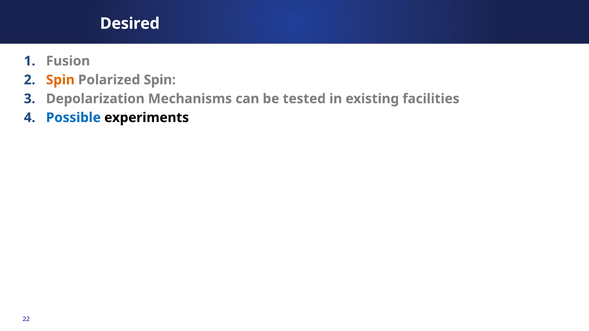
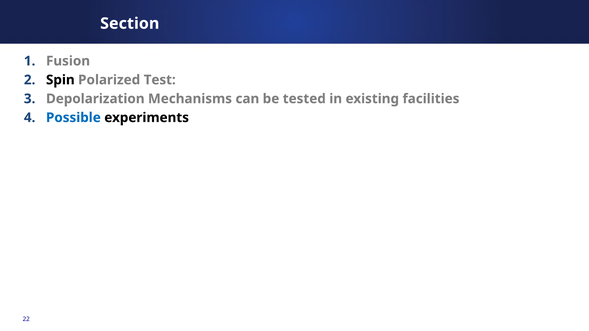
Desired: Desired -> Section (130, 24)
Spin colour: orange -> black (60, 80)
Polarized Spin: Spin -> Test (160, 80)
